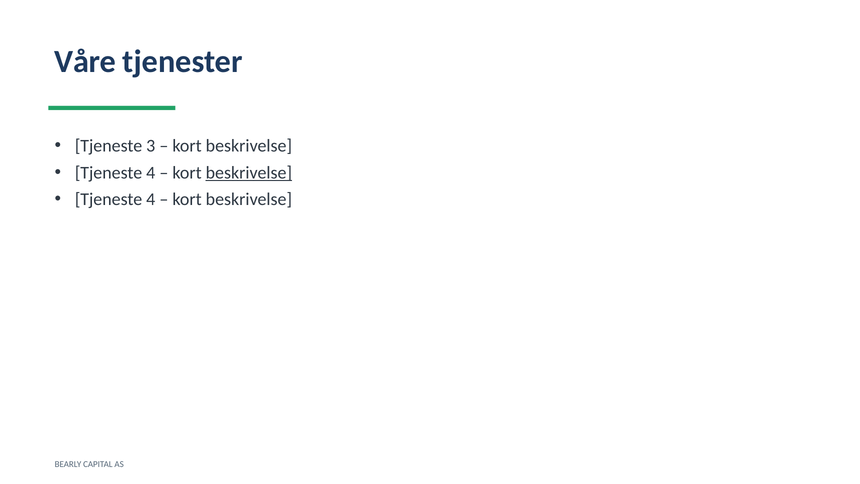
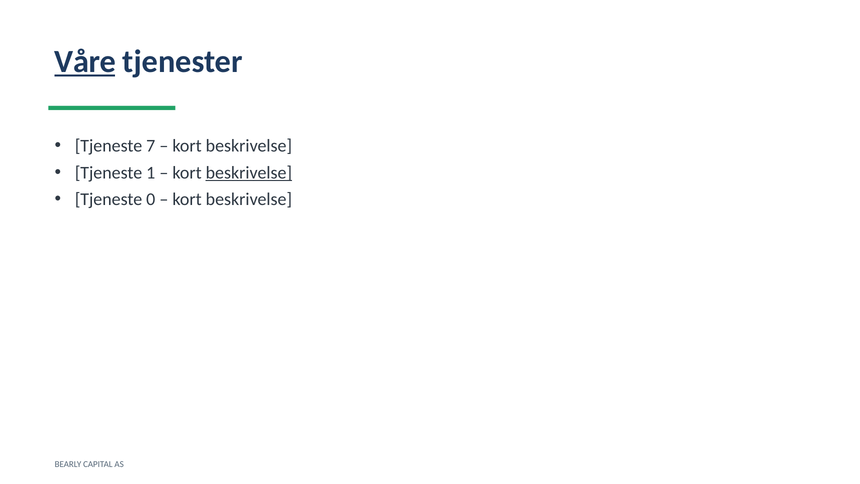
Våre underline: none -> present (85, 61)
3: 3 -> 7 (151, 146)
4: 4 -> 1 (151, 173)
4: 4 -> 0 (151, 199)
